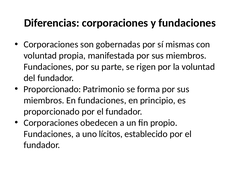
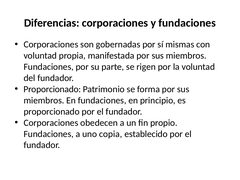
lícitos: lícitos -> copia (111, 134)
